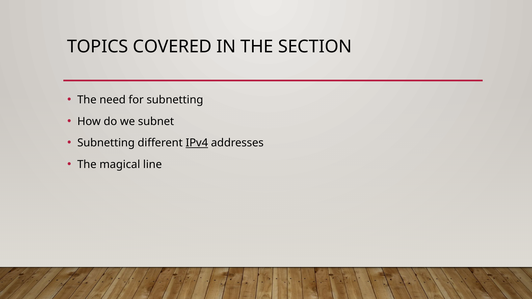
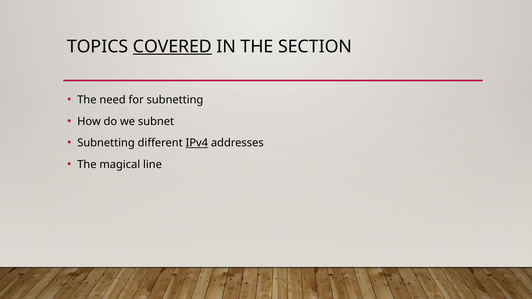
COVERED underline: none -> present (172, 47)
